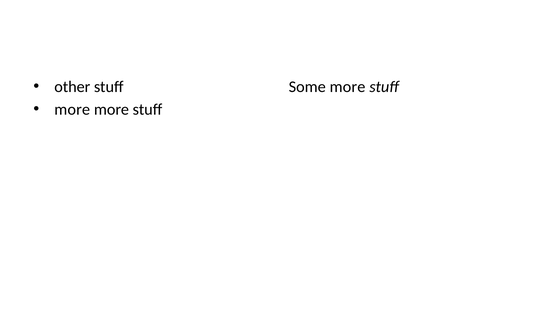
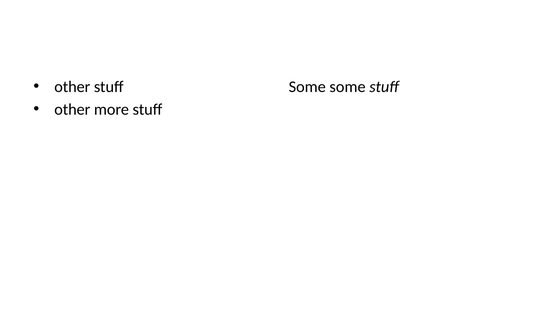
Some more: more -> some (348, 87)
more: more -> other (72, 110)
